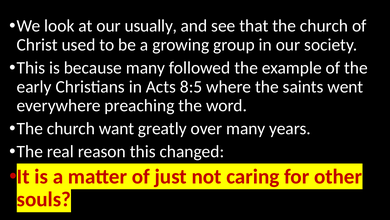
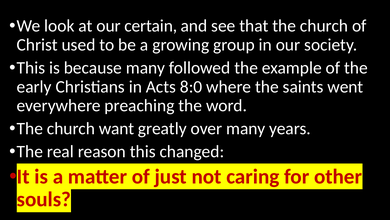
usually: usually -> certain (151, 26)
8:5: 8:5 -> 8:0 (191, 87)
